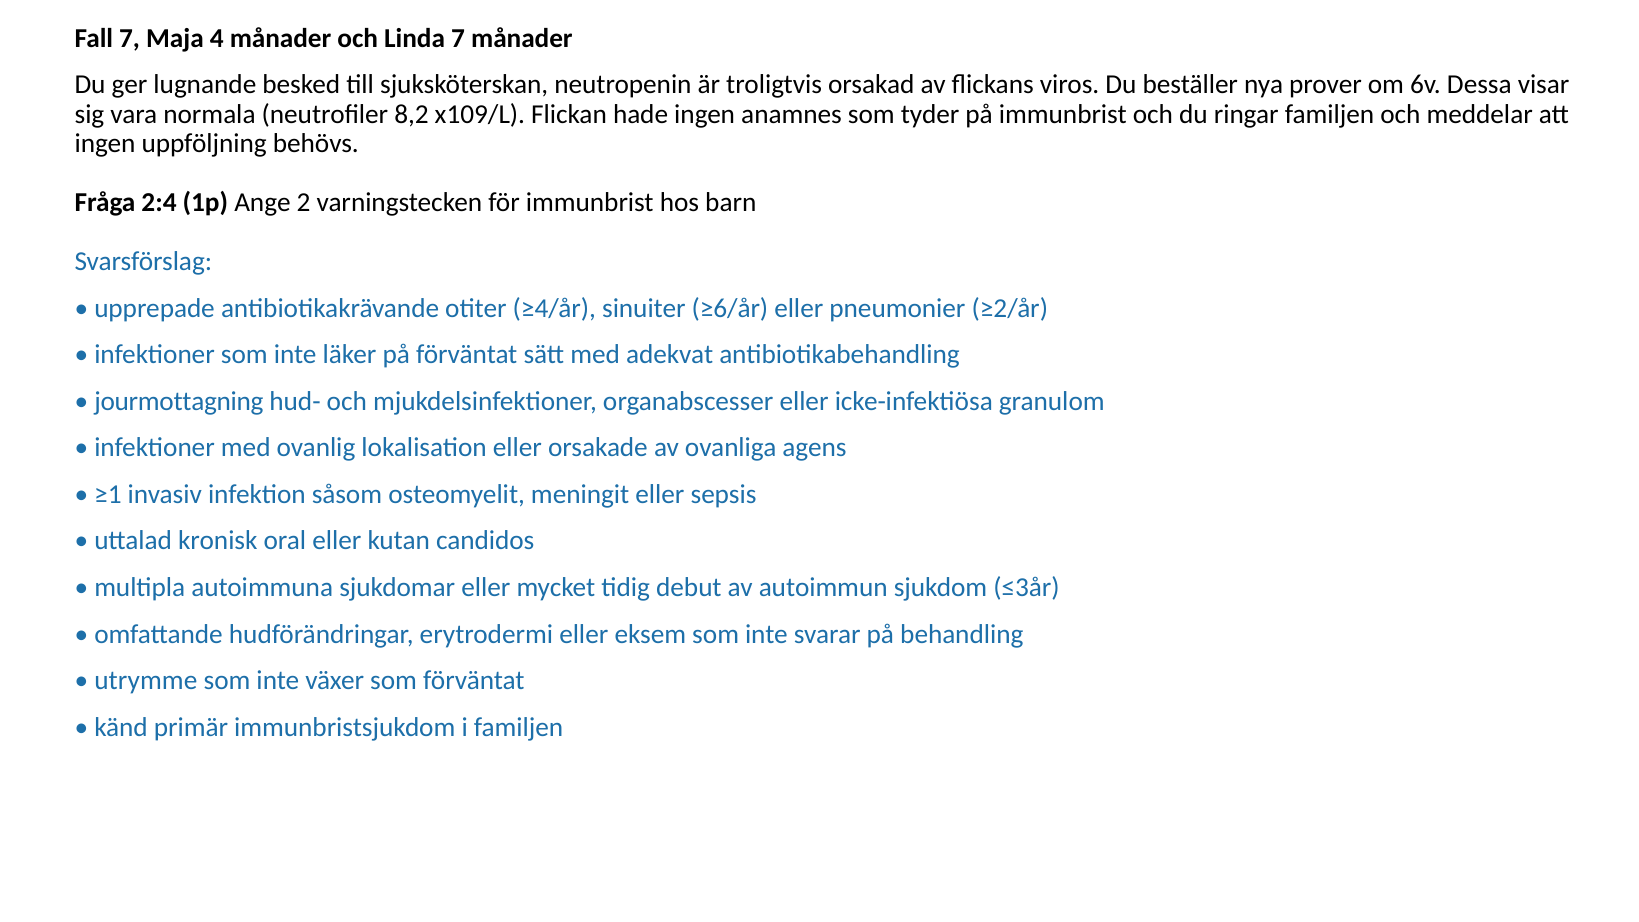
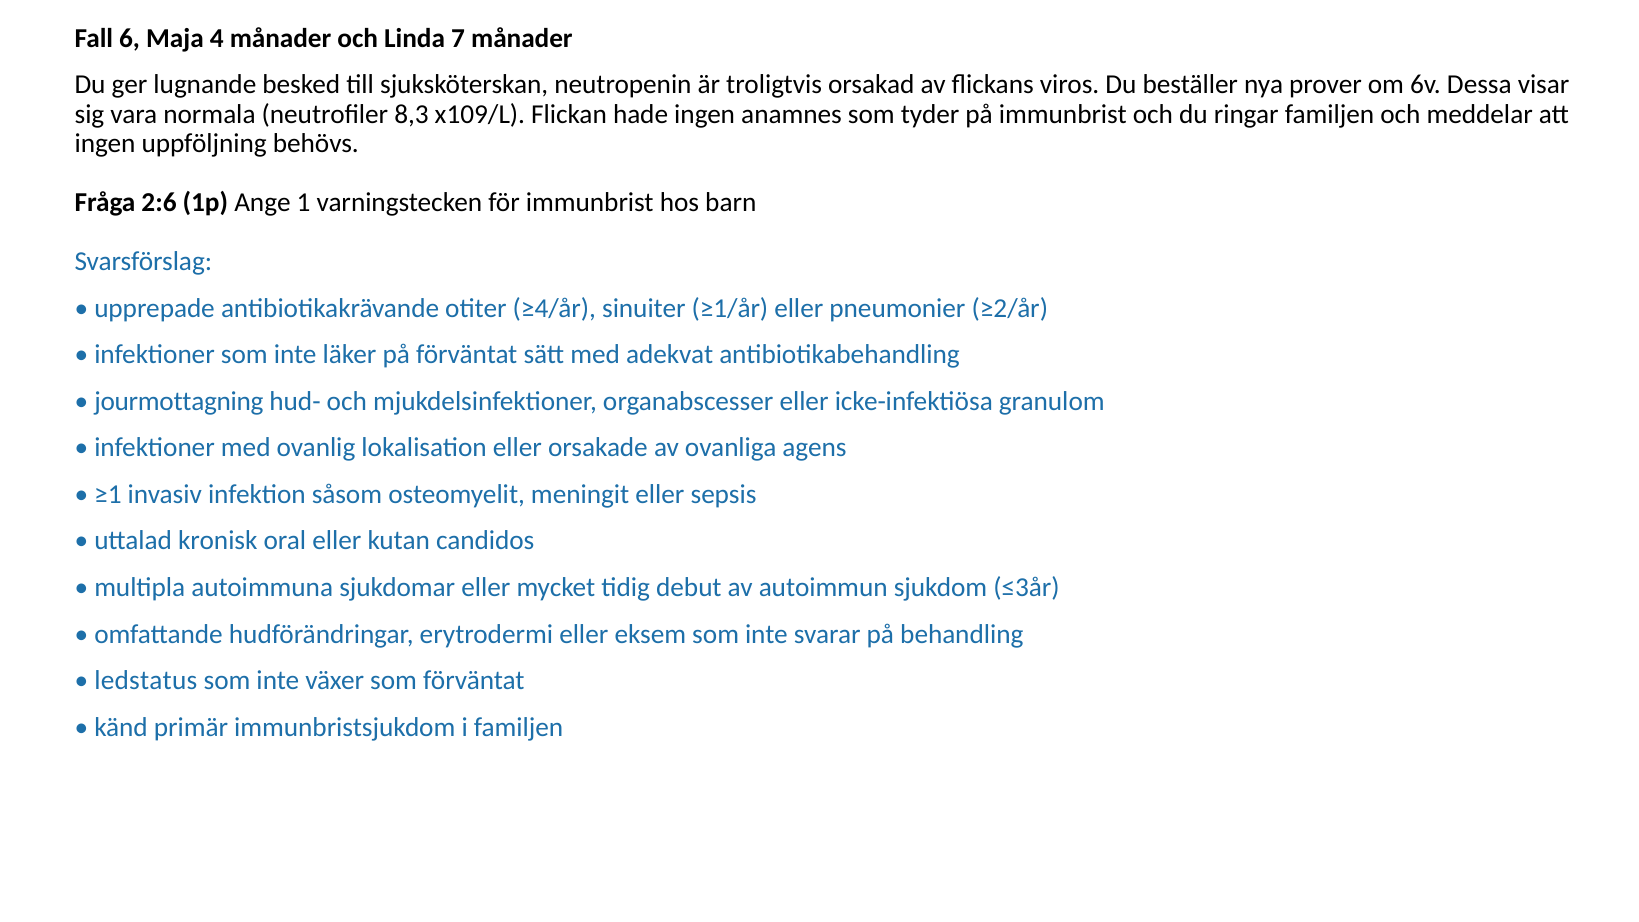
Fall 7: 7 -> 6 (130, 38)
8,2: 8,2 -> 8,3 (411, 114)
2:4: 2:4 -> 2:6 (159, 203)
2: 2 -> 1 (304, 203)
≥6/år: ≥6/år -> ≥1/år (730, 308)
utrymme: utrymme -> ledstatus (146, 681)
